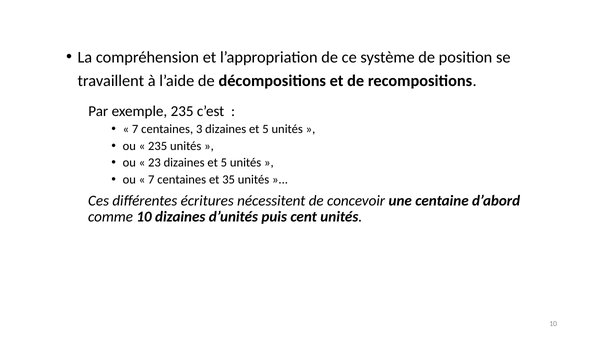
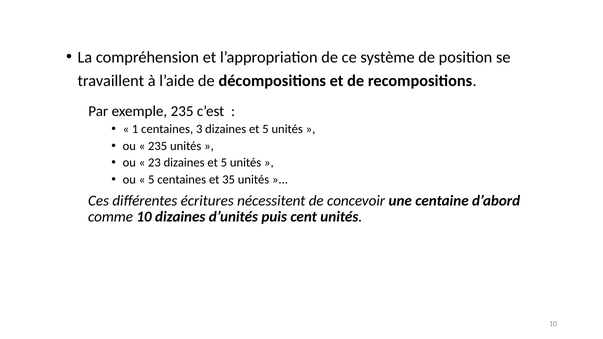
7: 7 -> 1 (135, 129)
7: 7 -> 5 (151, 179)
